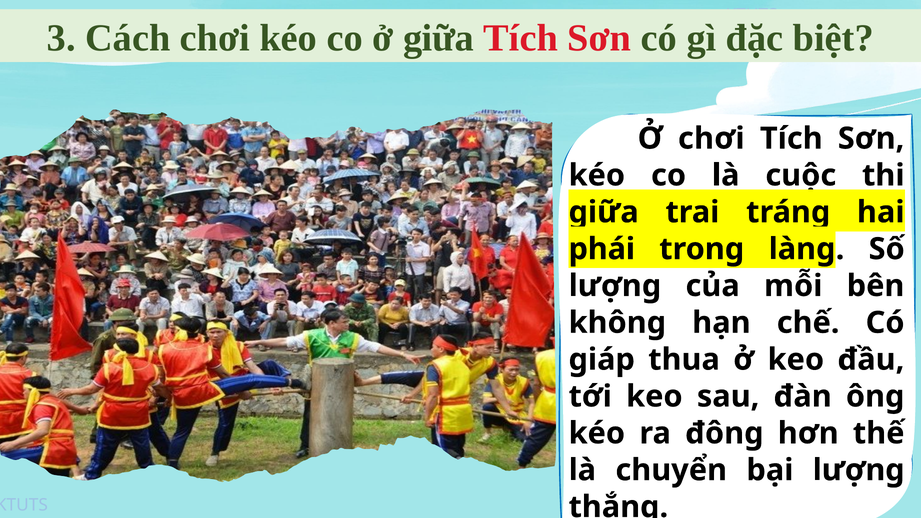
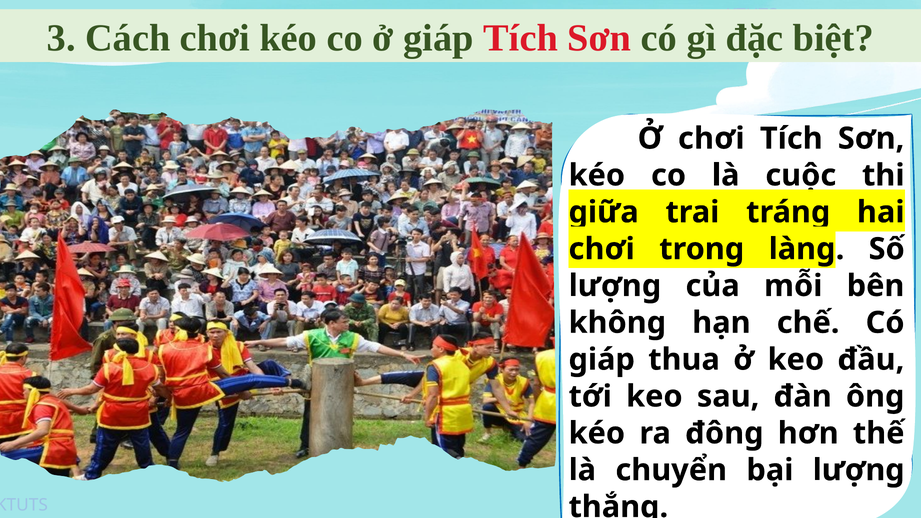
ở giữa: giữa -> giáp (438, 38)
phái: phái -> chơi (602, 249)
